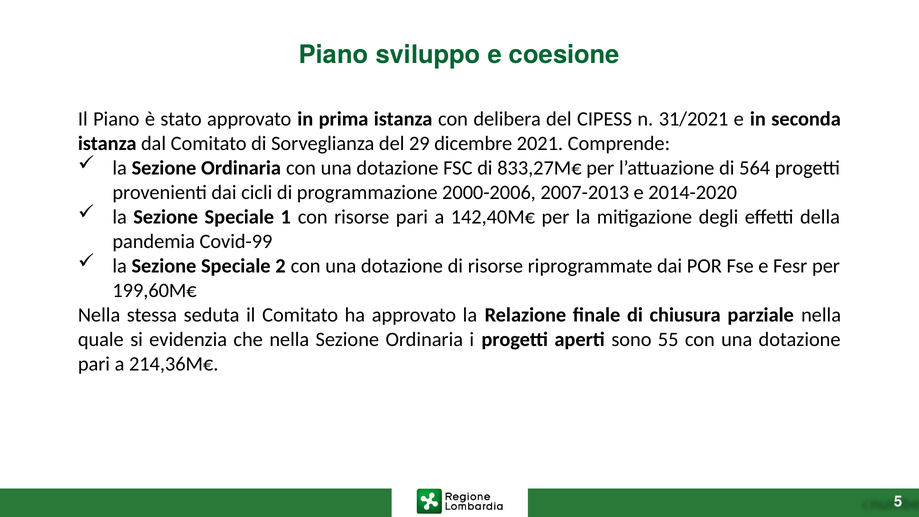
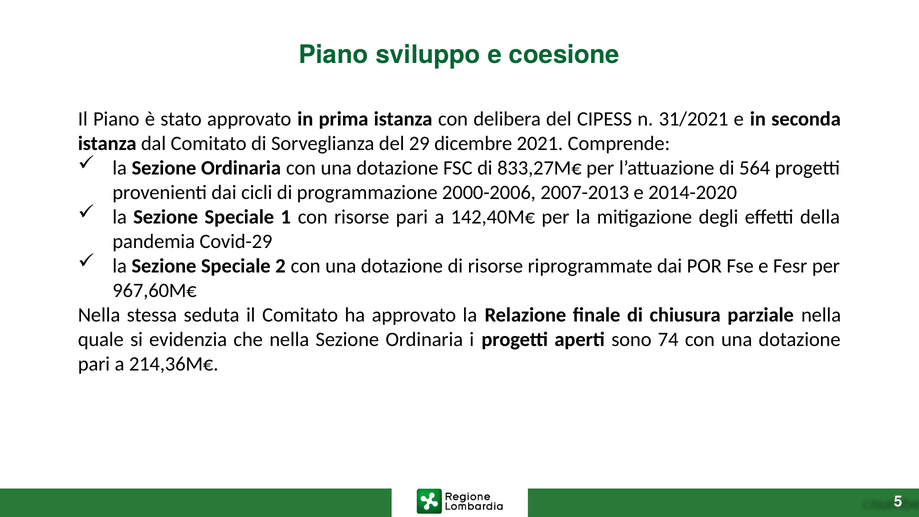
Covid-99: Covid-99 -> Covid-29 (236, 241)
199,60M€: 199,60M€ -> 967,60M€ (155, 290)
55: 55 -> 74 (668, 339)
